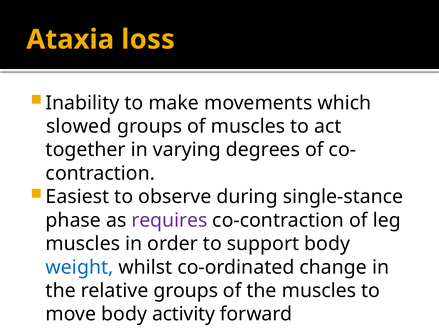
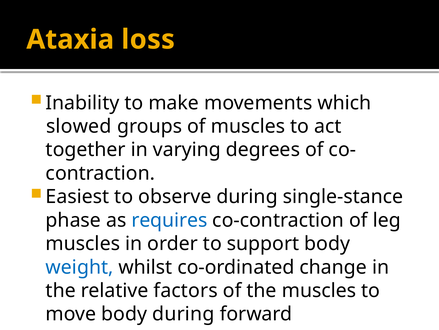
requires colour: purple -> blue (169, 220)
relative groups: groups -> factors (186, 290)
body activity: activity -> during (183, 313)
